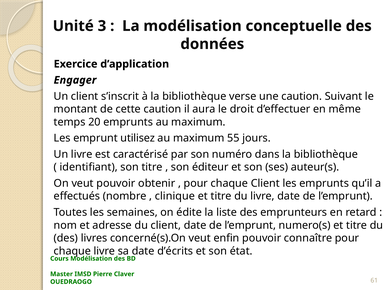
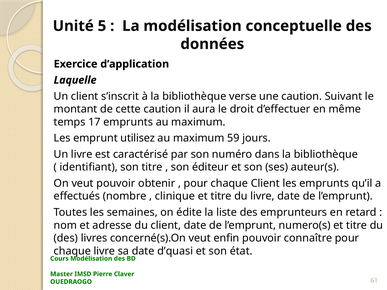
3: 3 -> 5 (102, 26)
Engager: Engager -> Laquelle (75, 80)
20: 20 -> 17 (94, 122)
55: 55 -> 59 (233, 138)
d’écrits: d’écrits -> d’quasi (175, 251)
